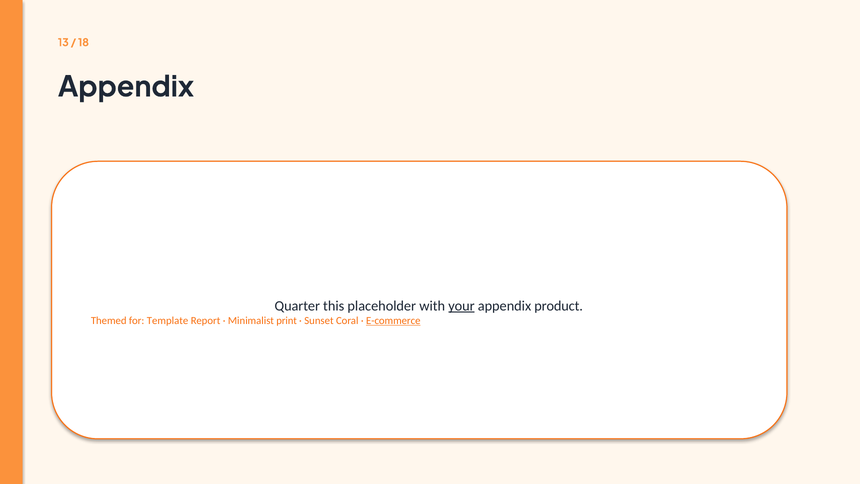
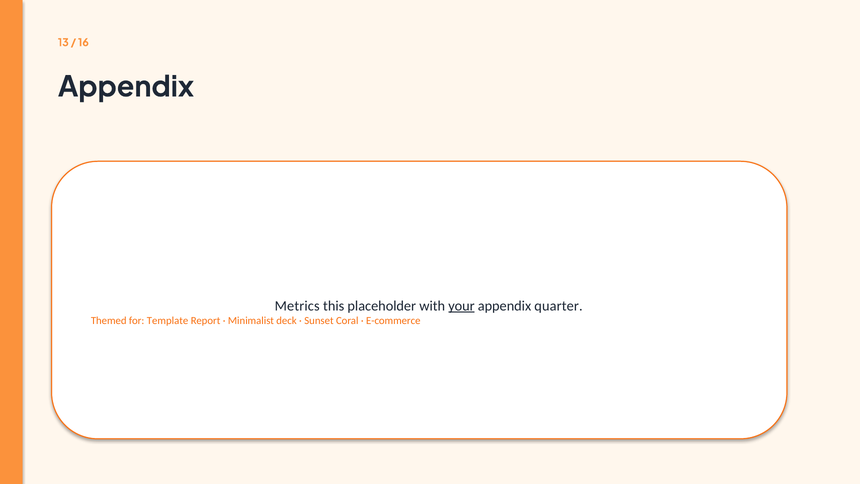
18: 18 -> 16 (83, 43)
Quarter: Quarter -> Metrics (297, 306)
product: product -> quarter (558, 306)
print: print -> deck (287, 321)
E-commerce underline: present -> none (393, 321)
